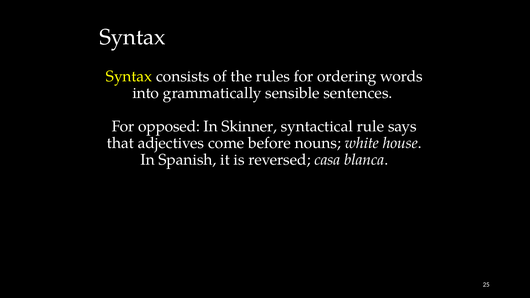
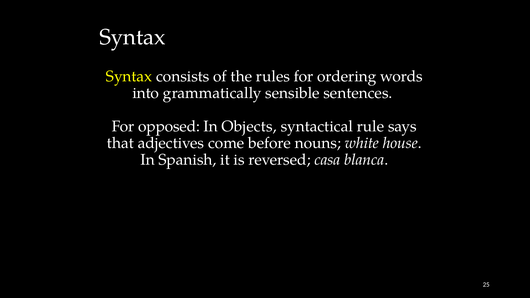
Skinner: Skinner -> Objects (249, 126)
